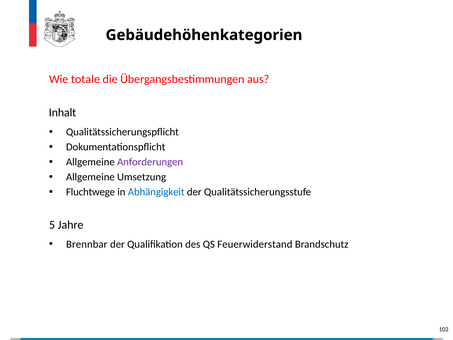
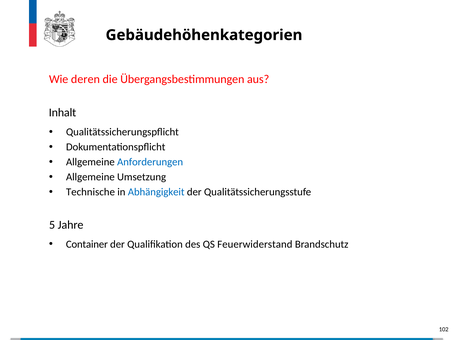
totale: totale -> deren (85, 79)
Anforderungen colour: purple -> blue (150, 162)
Fluchtwege: Fluchtwege -> Technische (90, 192)
Brennbar: Brennbar -> Container (87, 244)
